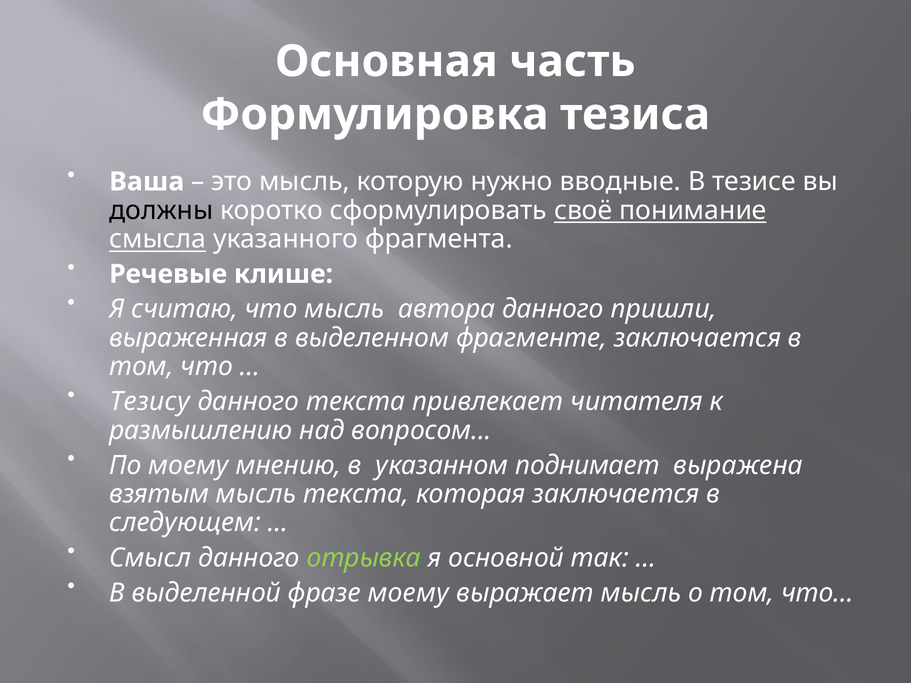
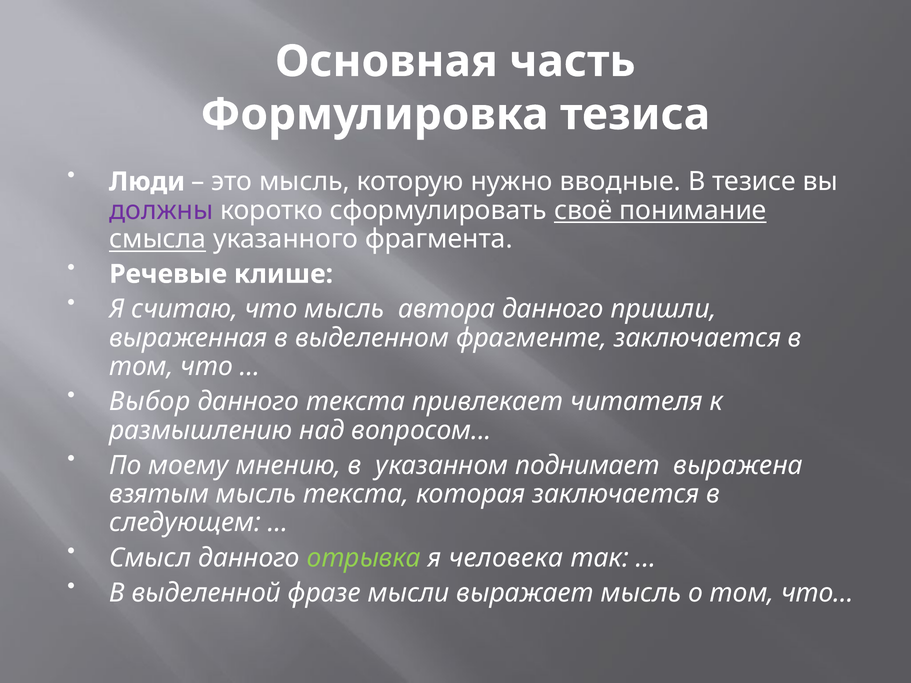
Ваша: Ваша -> Люди (147, 182)
должны colour: black -> purple (161, 210)
Тезису: Тезису -> Выбор (150, 402)
основной: основной -> человека (506, 558)
фразе моему: моему -> мысли (409, 593)
